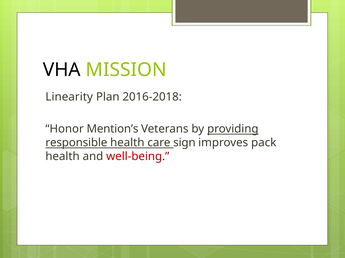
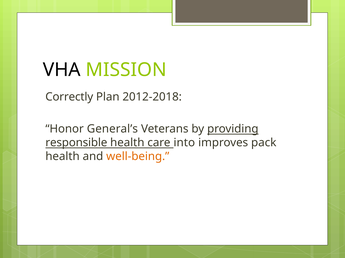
Linearity: Linearity -> Correctly (69, 97)
2016-2018: 2016-2018 -> 2012-2018 (152, 97)
Mention’s: Mention’s -> General’s (112, 129)
sign: sign -> into (184, 143)
well-being colour: red -> orange (138, 157)
